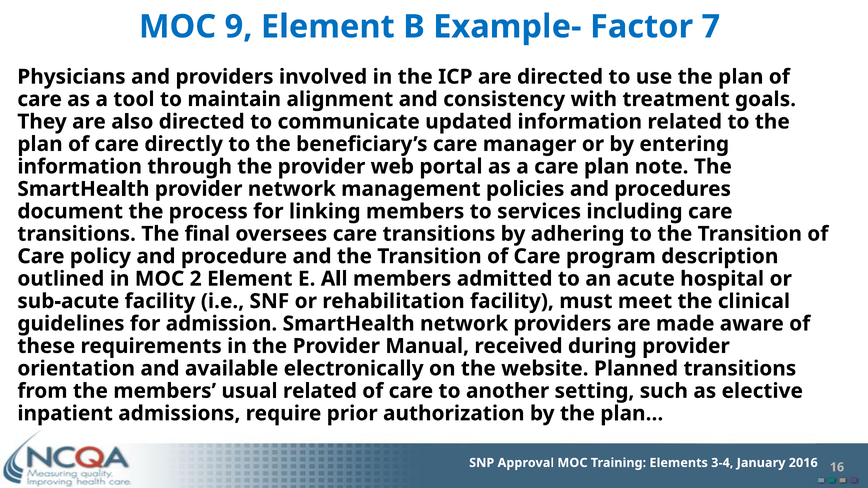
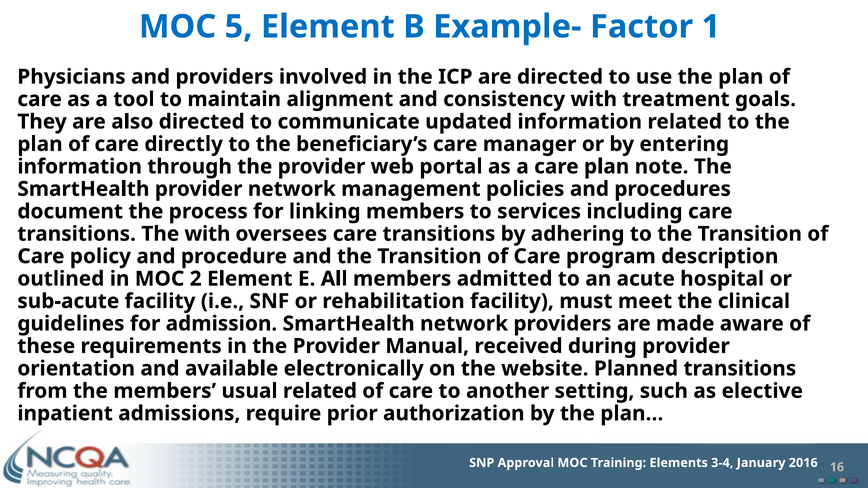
9: 9 -> 5 (239, 27)
7: 7 -> 1 (711, 27)
The final: final -> with (207, 234)
